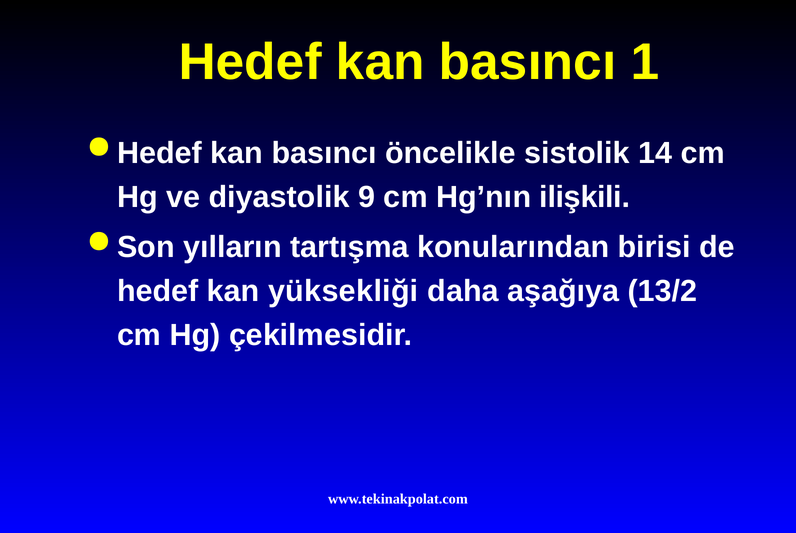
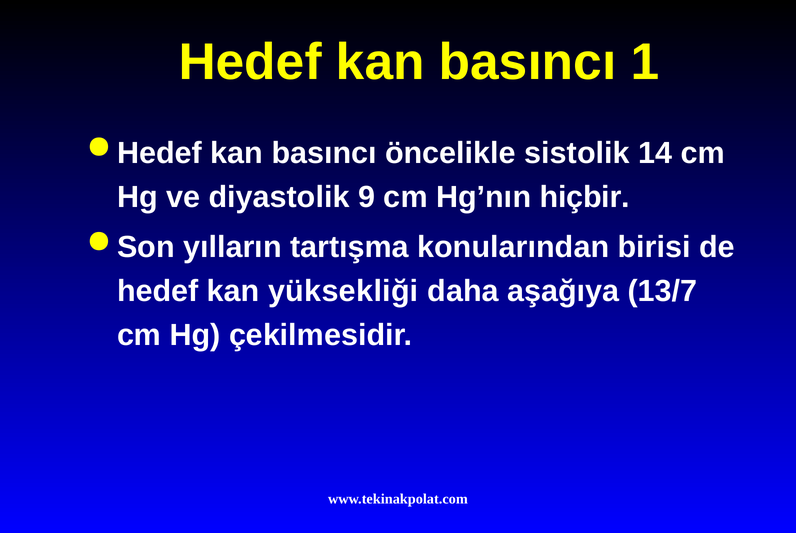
ilişkili: ilişkili -> hiçbir (585, 197)
13/2: 13/2 -> 13/7 (663, 291)
